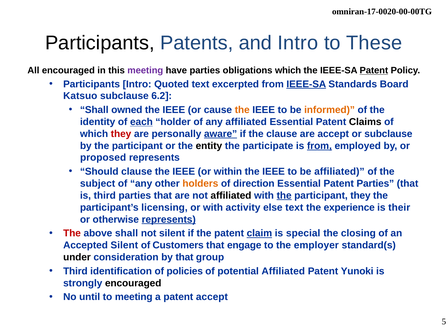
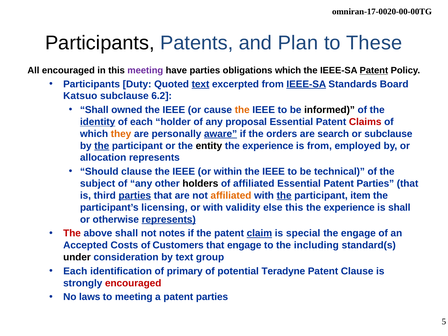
and Intro: Intro -> Plan (298, 43)
Participants Intro: Intro -> Duty (137, 84)
text underline: none -> present (200, 84)
informed colour: orange -> black (330, 110)
identity underline: none -> present (98, 122)
each underline: present -> none (141, 122)
any affiliated: affiliated -> proposal (246, 122)
Claims colour: black -> red (365, 122)
they colour: red -> orange (121, 134)
the clause: clause -> orders (282, 134)
are accept: accept -> search (333, 134)
the underline: none -> present (102, 146)
participate: participate -> experience (268, 146)
from underline: present -> none (319, 146)
proposed: proposed -> allocation (103, 158)
be affiliated: affiliated -> technical (339, 172)
holders colour: orange -> black (200, 184)
of direction: direction -> affiliated (254, 184)
parties underline: none -> present (135, 196)
affiliated colour: black -> orange (231, 196)
participant they: they -> item (360, 196)
activity: activity -> validity (243, 207)
else text: text -> this (294, 207)
is their: their -> shall (399, 207)
not silent: silent -> notes (172, 233)
the closing: closing -> engage (358, 233)
Accepted Silent: Silent -> Costs (124, 245)
employer: employer -> including (316, 245)
by that: that -> text (184, 257)
Third: Third -> Each (75, 271)
policies: policies -> primary (185, 271)
potential Affiliated: Affiliated -> Teradyne (283, 271)
Patent Yunoki: Yunoki -> Clause (357, 271)
encouraged colour: black -> red (133, 283)
until: until -> laws (90, 297)
a patent accept: accept -> parties (212, 297)
